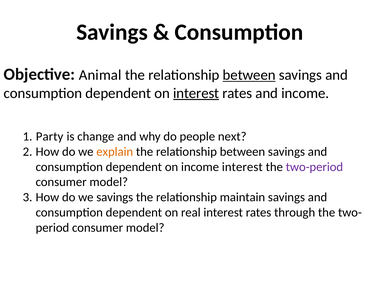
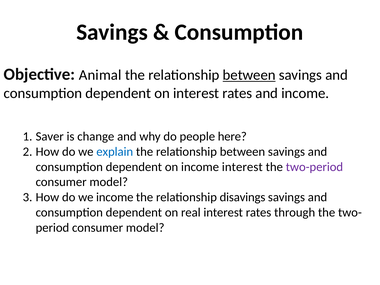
interest underline: present -> none (196, 93)
Party: Party -> Saver (50, 136)
next: next -> here (232, 136)
explain colour: orange -> blue (115, 152)
we savings: savings -> income (115, 197)
maintain: maintain -> disavings (242, 197)
